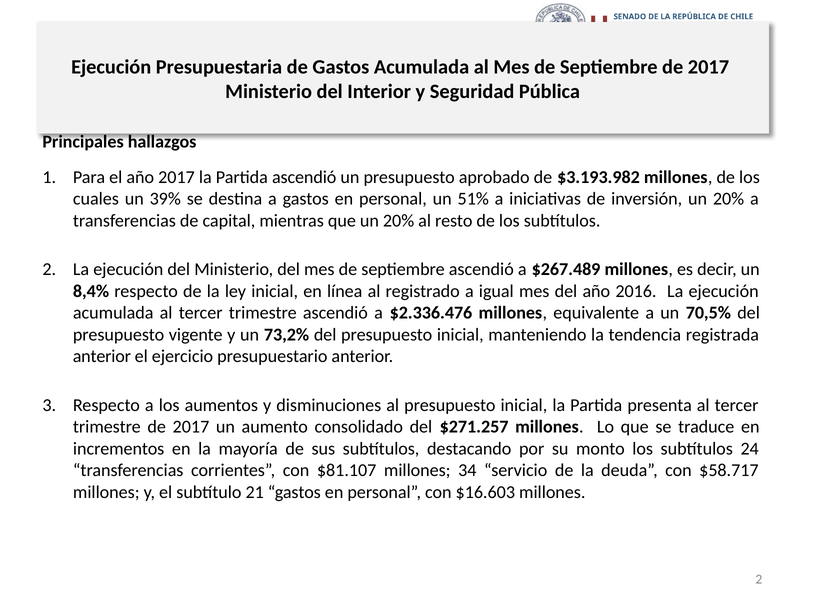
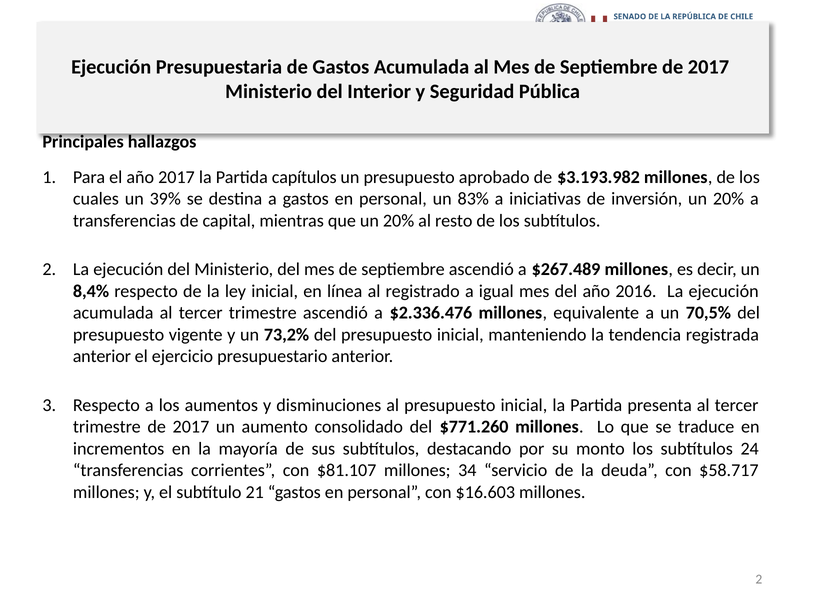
Partida ascendió: ascendió -> capítulos (304, 177)
51%: 51% -> 83% (473, 199)
$271.257: $271.257 -> $771.260 (474, 427)
